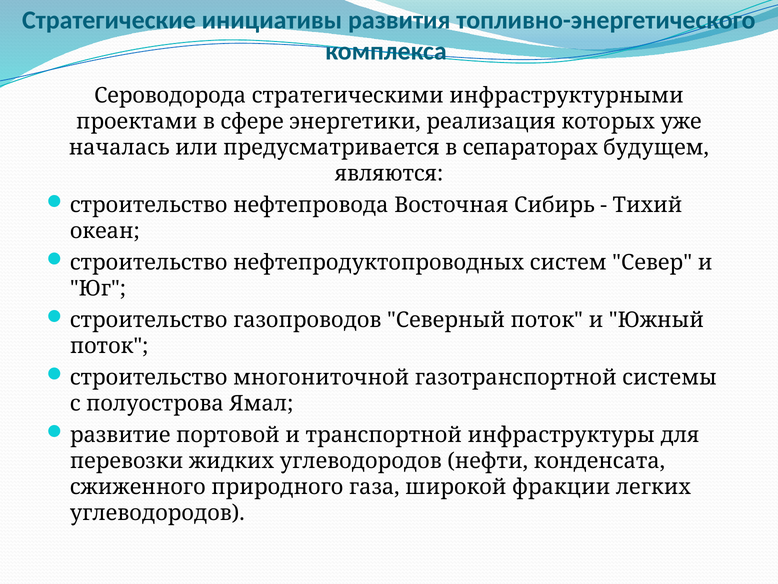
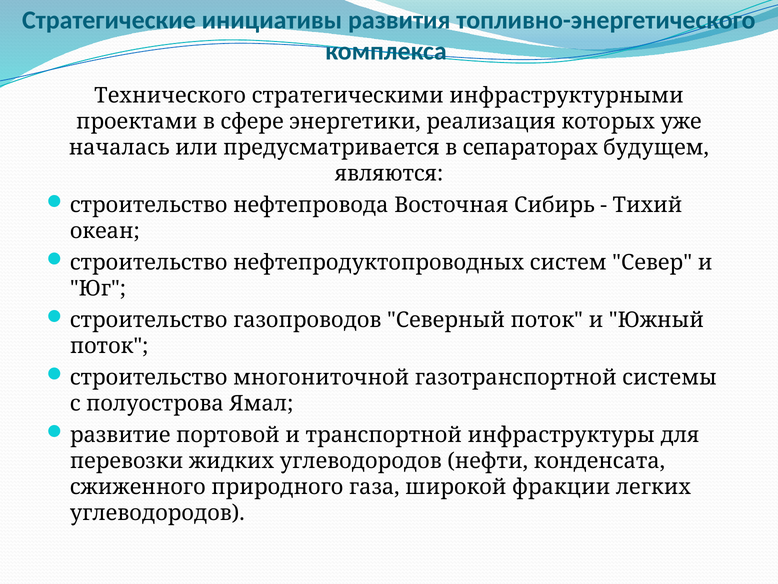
Сероводорода: Сероводорода -> Технического (170, 96)
